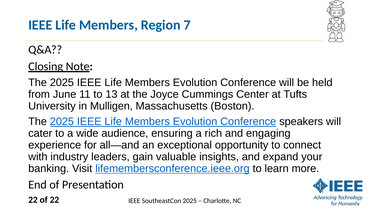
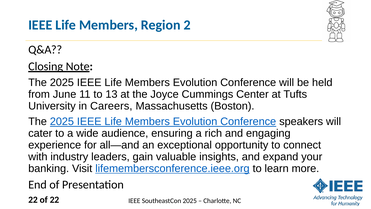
7: 7 -> 2 (187, 25)
Mulligen: Mulligen -> Careers (111, 106)
